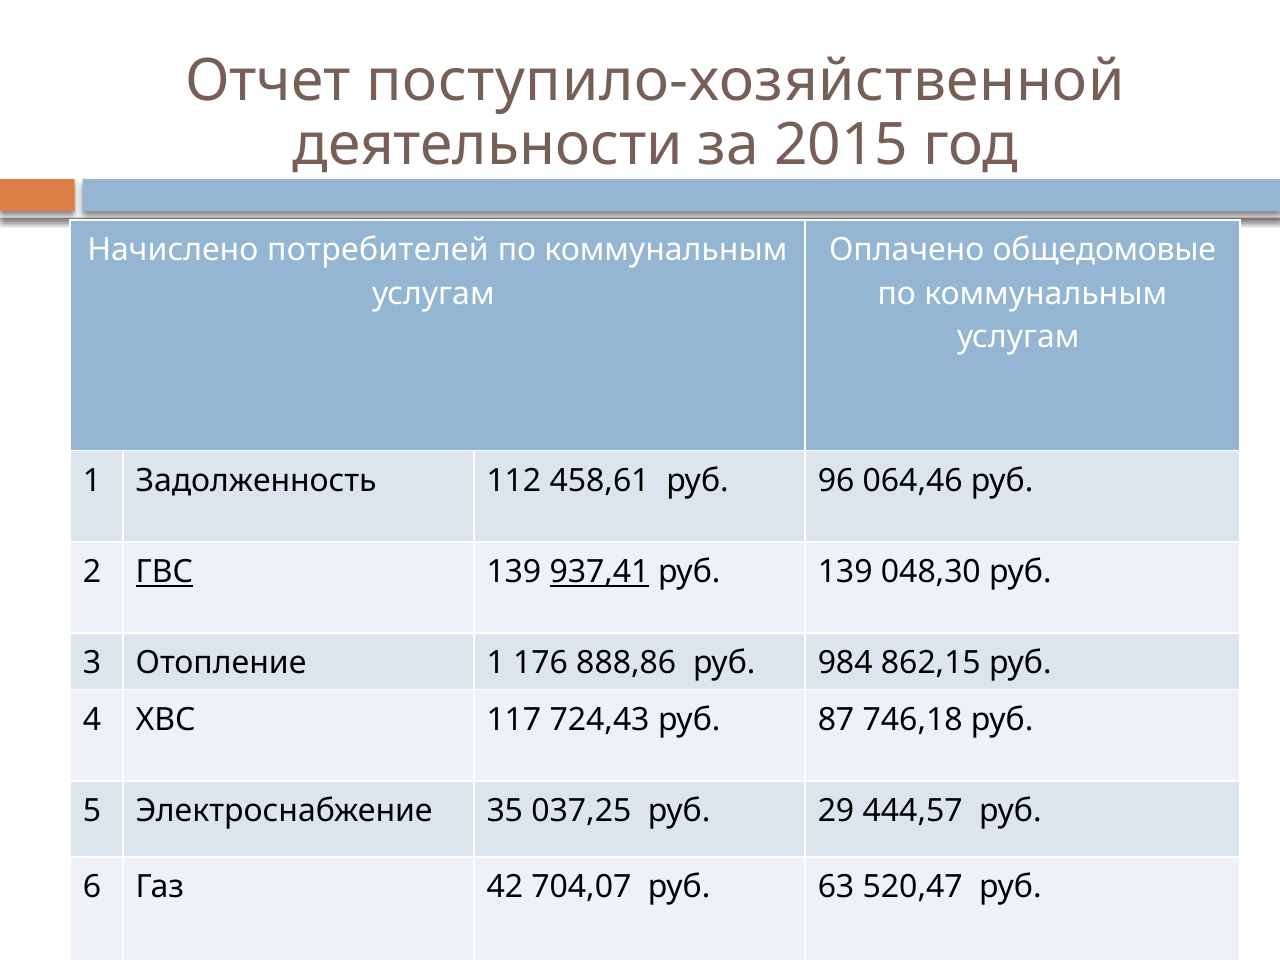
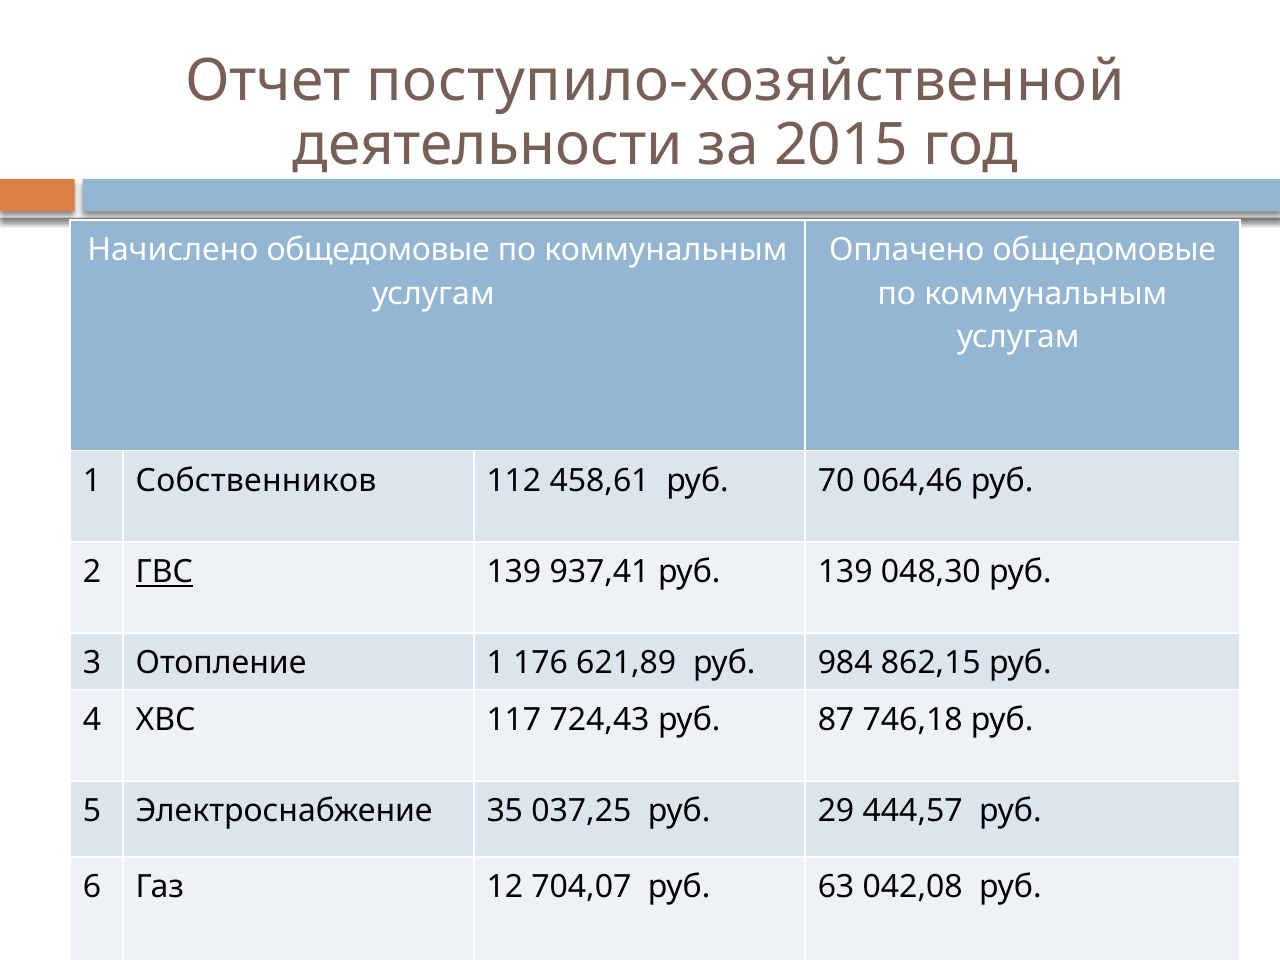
Начислено потребителей: потребителей -> общедомовые (378, 250)
Задолженность: Задолженность -> Собственников (256, 481)
96: 96 -> 70 (836, 481)
937,41 underline: present -> none (600, 572)
888,86: 888,86 -> 621,89 (626, 663)
42: 42 -> 12 (505, 887)
520,47: 520,47 -> 042,08 (913, 887)
